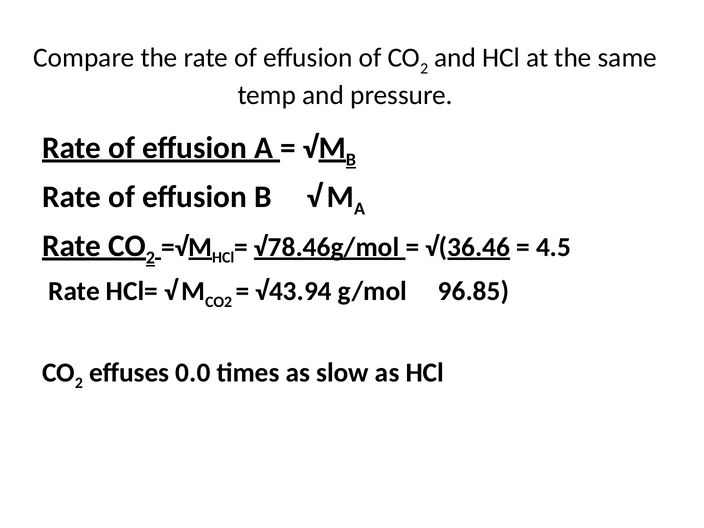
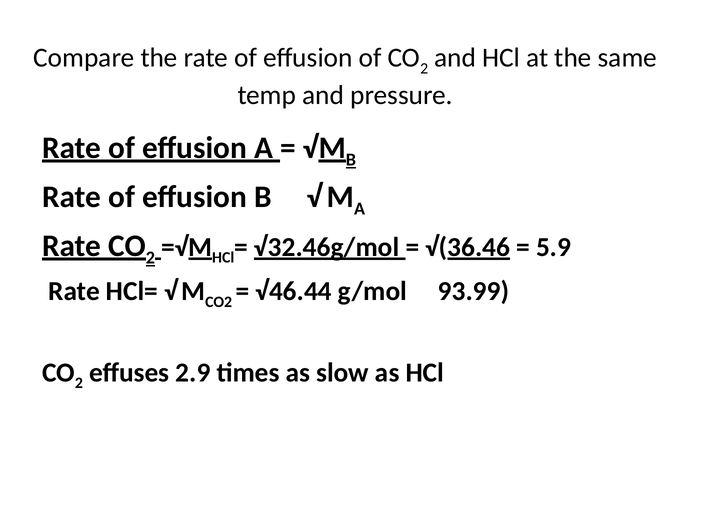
√78.46g/mol: √78.46g/mol -> √32.46g/mol (327, 247)
4.5: 4.5 -> 5.9 (554, 247)
√43.94: √43.94 -> √46.44 (294, 291)
96.85: 96.85 -> 93.99 (474, 291)
0.0: 0.0 -> 2.9 (193, 373)
